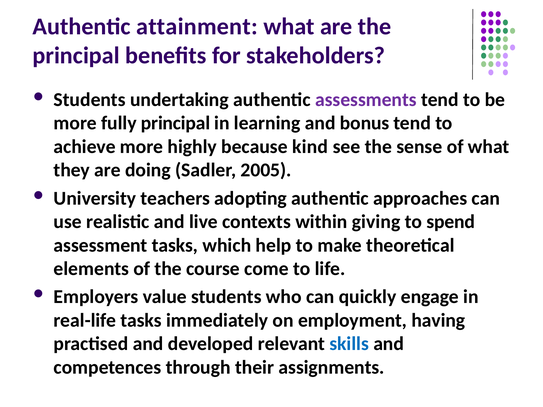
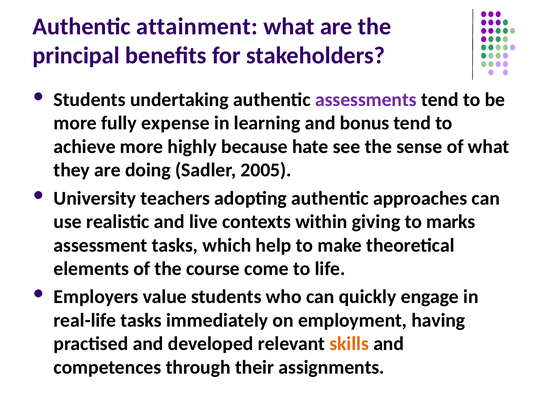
fully principal: principal -> expense (175, 123)
kind: kind -> hate (310, 147)
spend: spend -> marks (451, 222)
skills colour: blue -> orange (349, 344)
